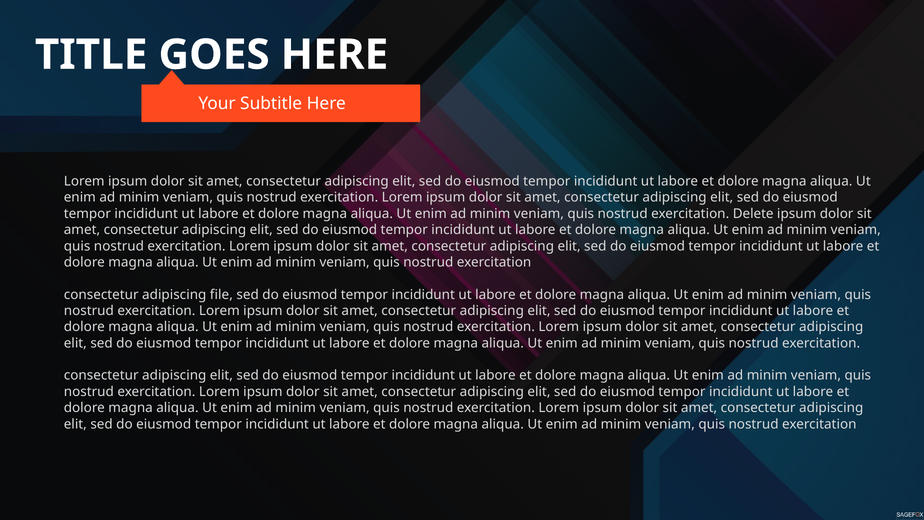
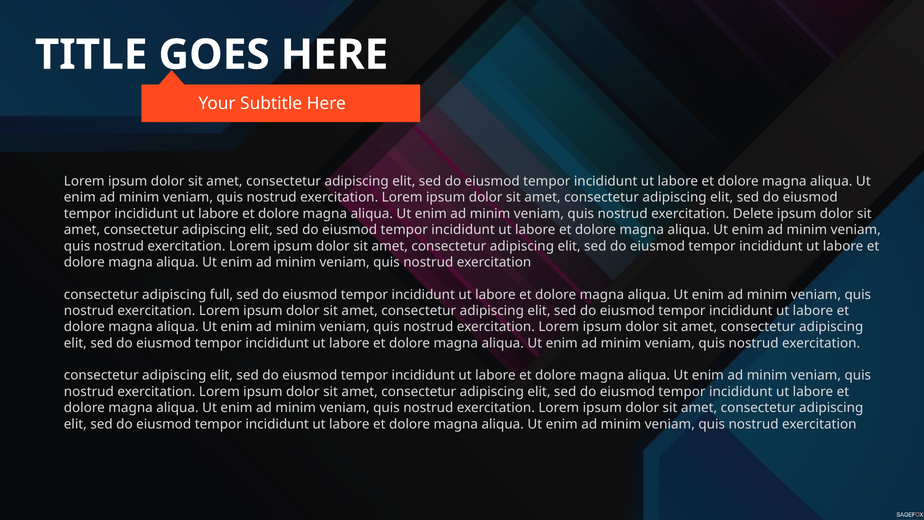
file: file -> full (221, 294)
